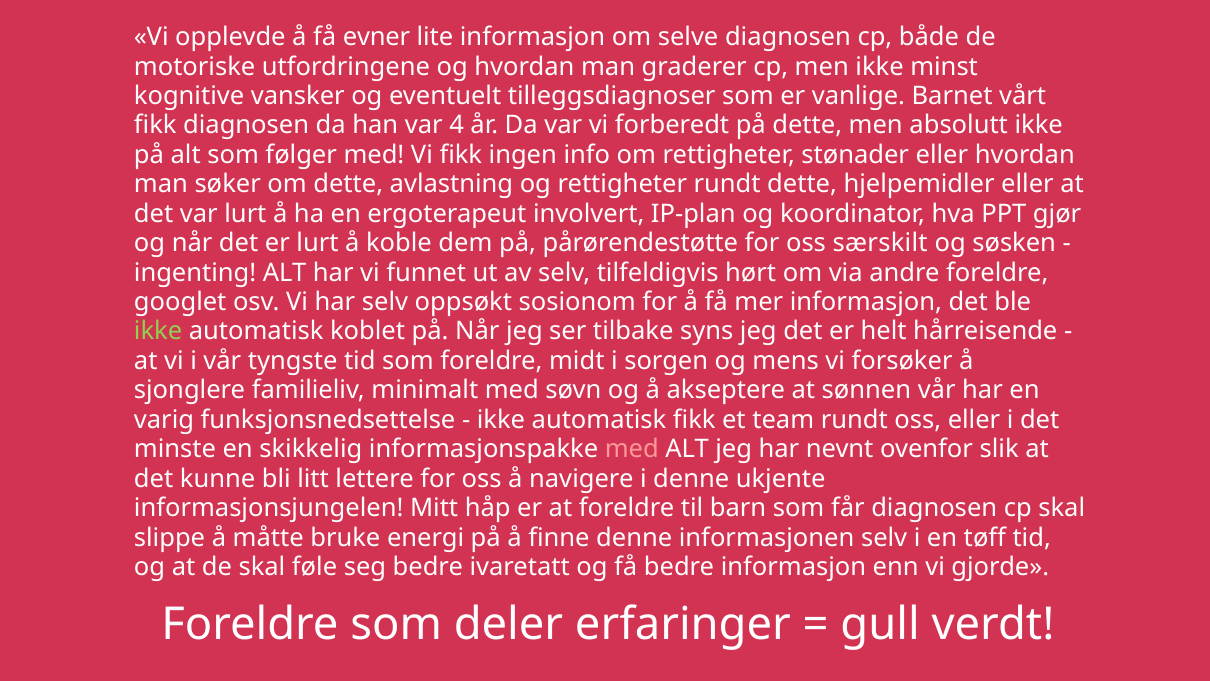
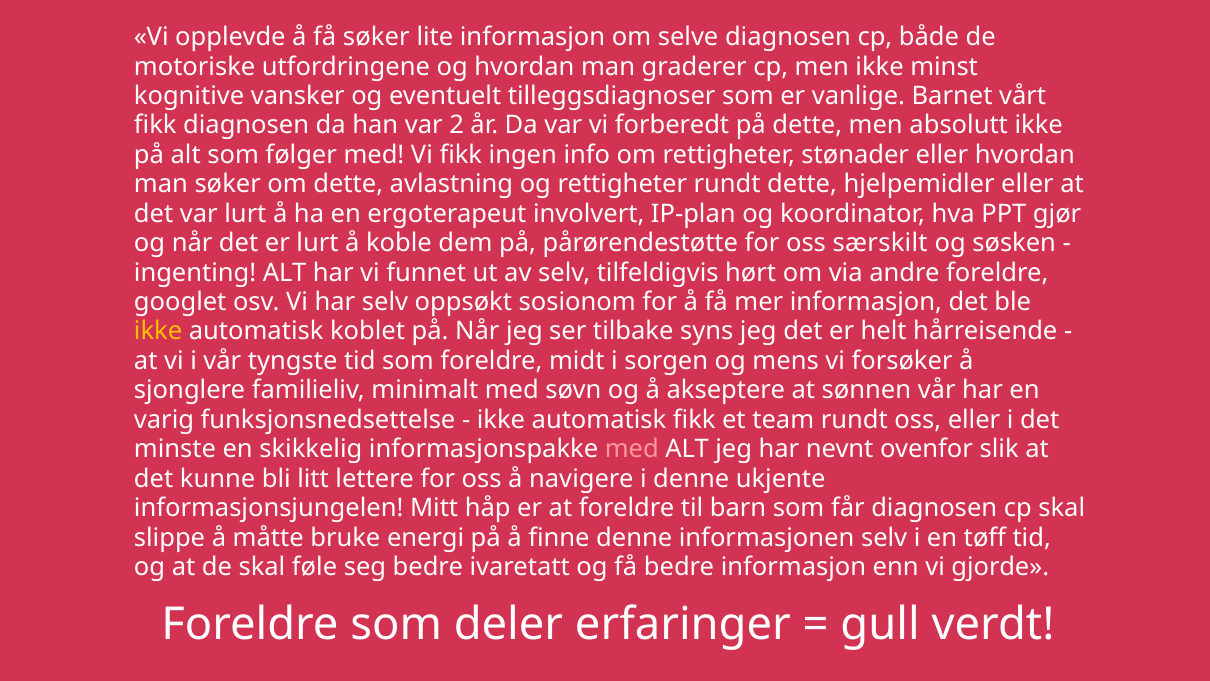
få evner: evner -> søker (376, 37)
4: 4 -> 2 (457, 125)
ikke colour: light green -> yellow (158, 331)
